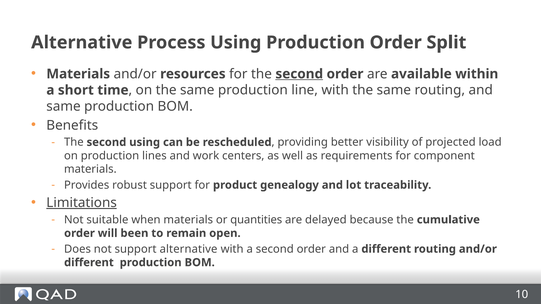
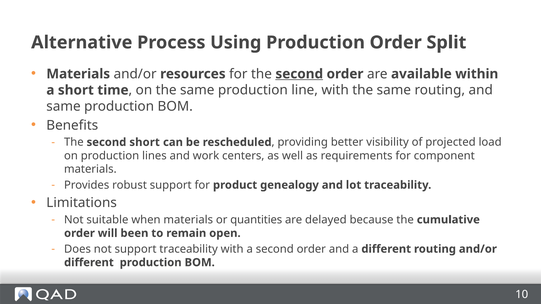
second using: using -> short (145, 142)
Limitations underline: present -> none (82, 203)
support alternative: alternative -> traceability (189, 249)
